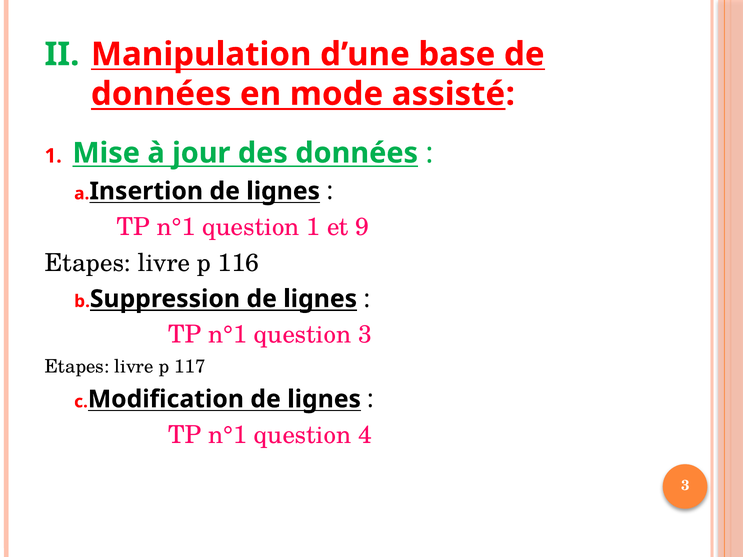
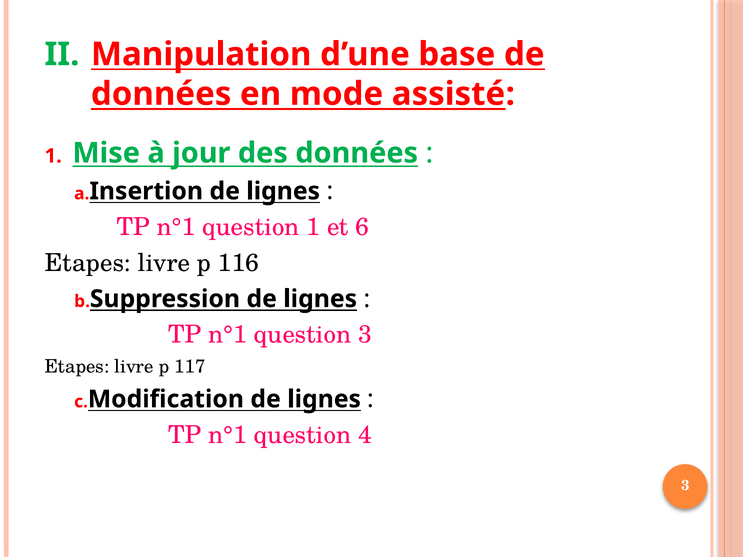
9: 9 -> 6 (362, 227)
